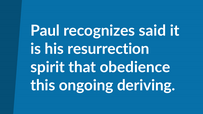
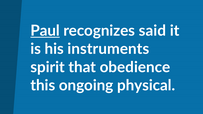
Paul underline: none -> present (45, 31)
resurrection: resurrection -> instruments (108, 49)
deriving: deriving -> physical (146, 86)
